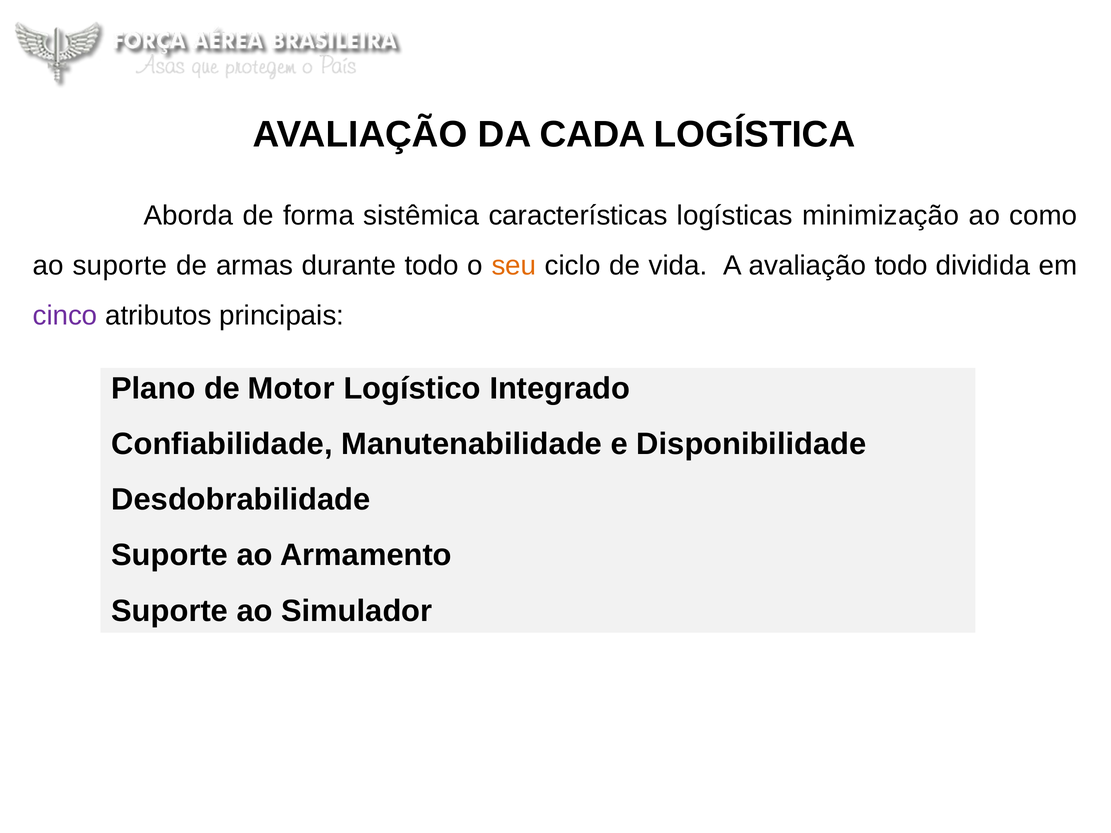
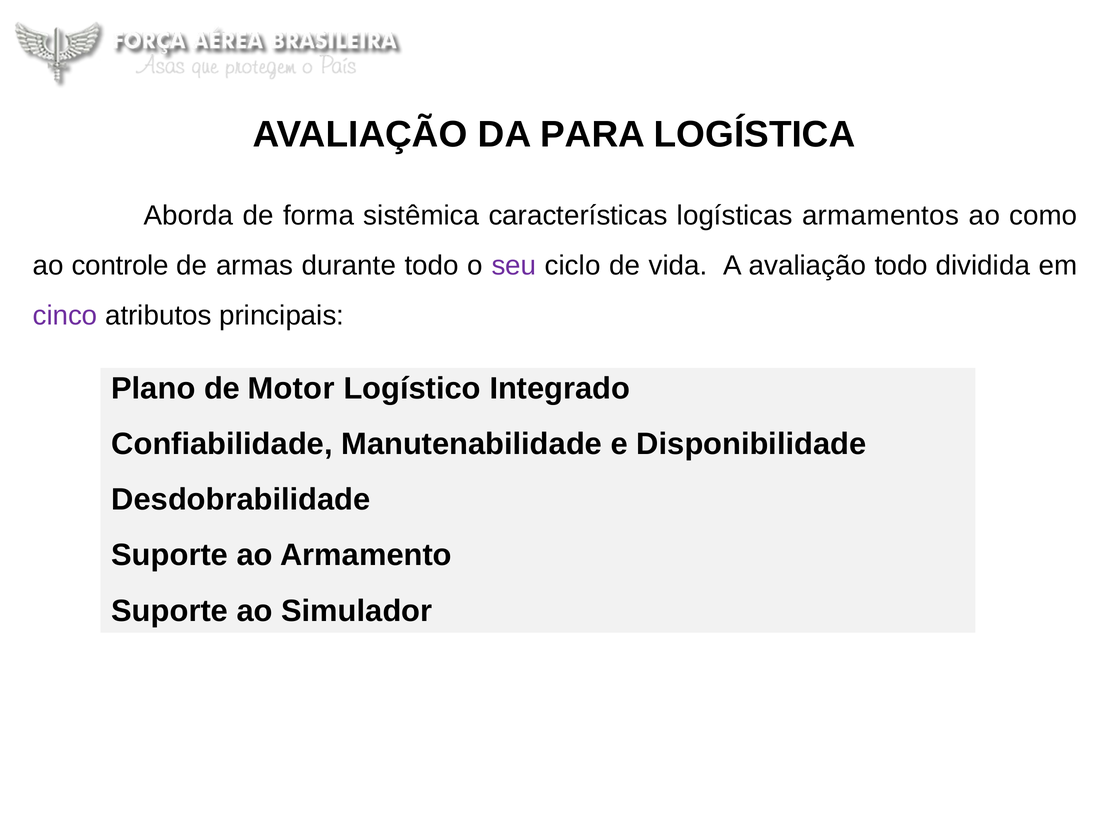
CADA: CADA -> PARA (593, 135)
minimização: minimização -> armamentos (881, 216)
suporte: suporte -> controle (120, 266)
seu colour: orange -> purple (514, 266)
